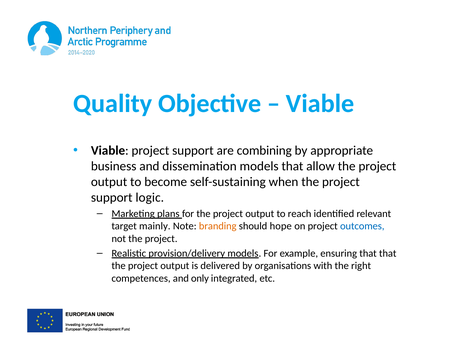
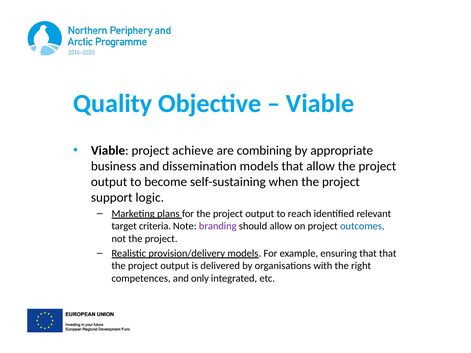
Viable project support: support -> achieve (193, 151)
mainly: mainly -> criteria (155, 226)
branding colour: orange -> purple (218, 226)
should hope: hope -> allow (281, 226)
